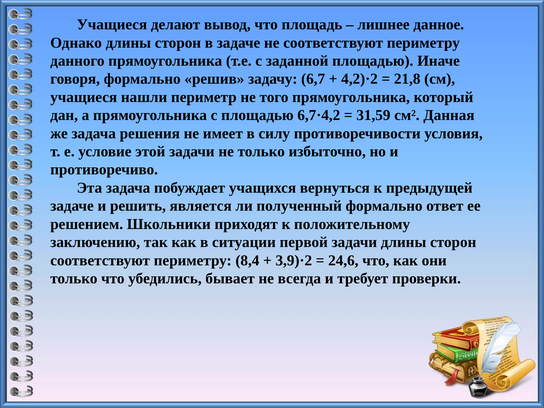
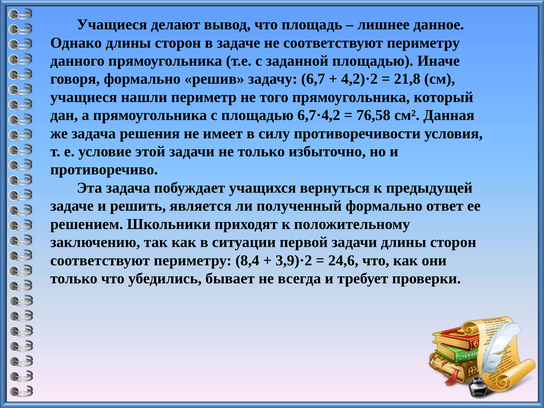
31,59: 31,59 -> 76,58 (373, 115)
